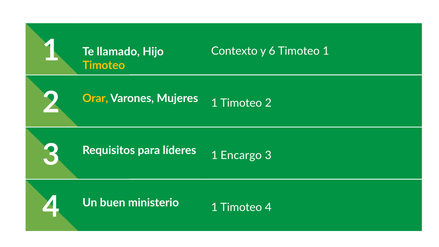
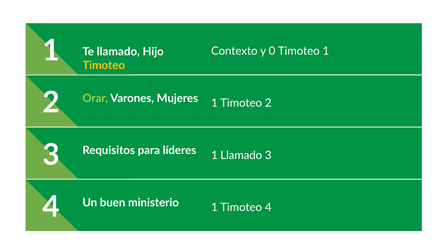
6: 6 -> 0 (272, 51)
Orar colour: yellow -> light green (95, 98)
1 Encargo: Encargo -> Llamado (241, 155)
